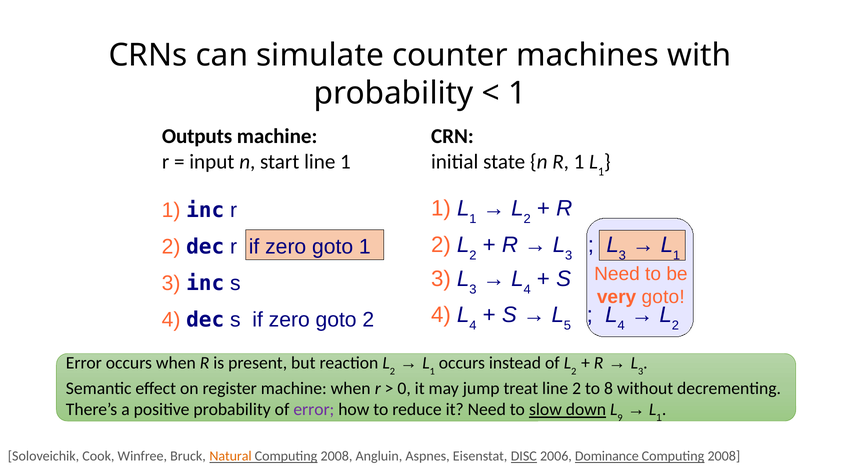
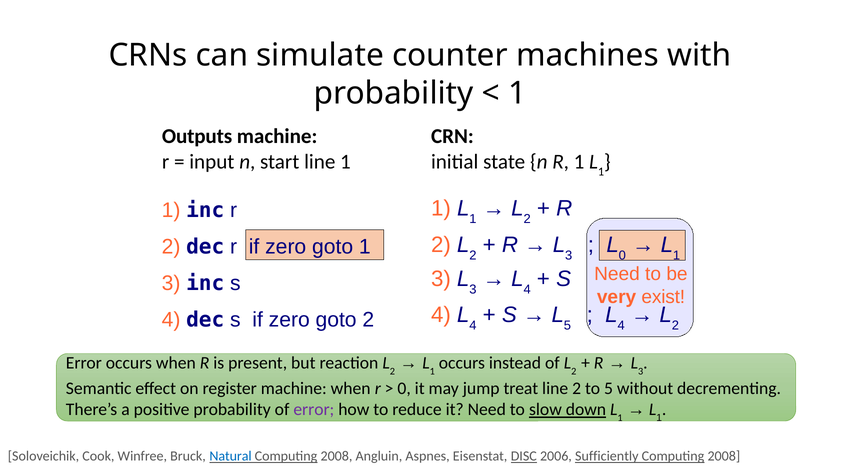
3: 3 -> 0 (622, 255)
very goto: goto -> exist (663, 297)
to 8: 8 -> 5 (609, 388)
9: 9 -> 1 (620, 418)
Natural colour: orange -> blue (231, 456)
Dominance: Dominance -> Sufficiently (607, 456)
